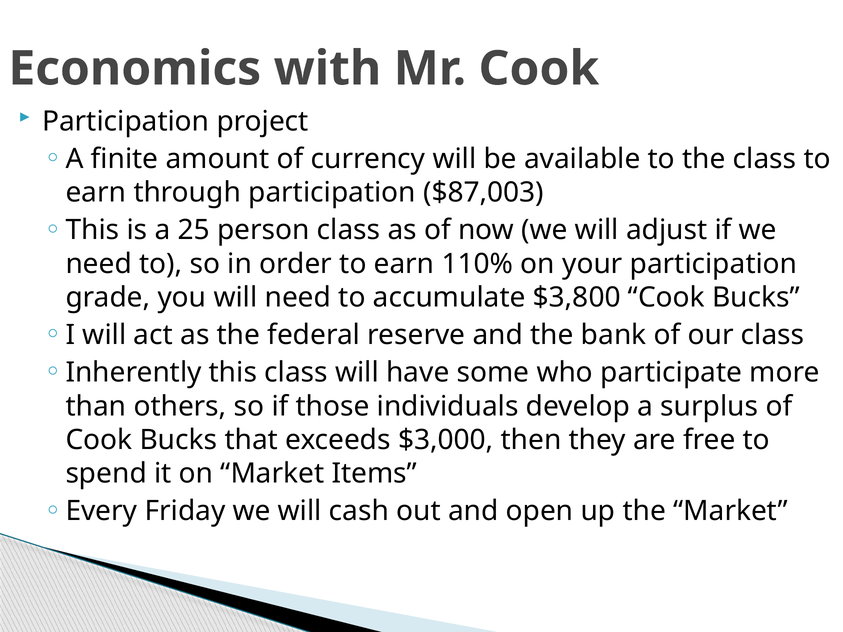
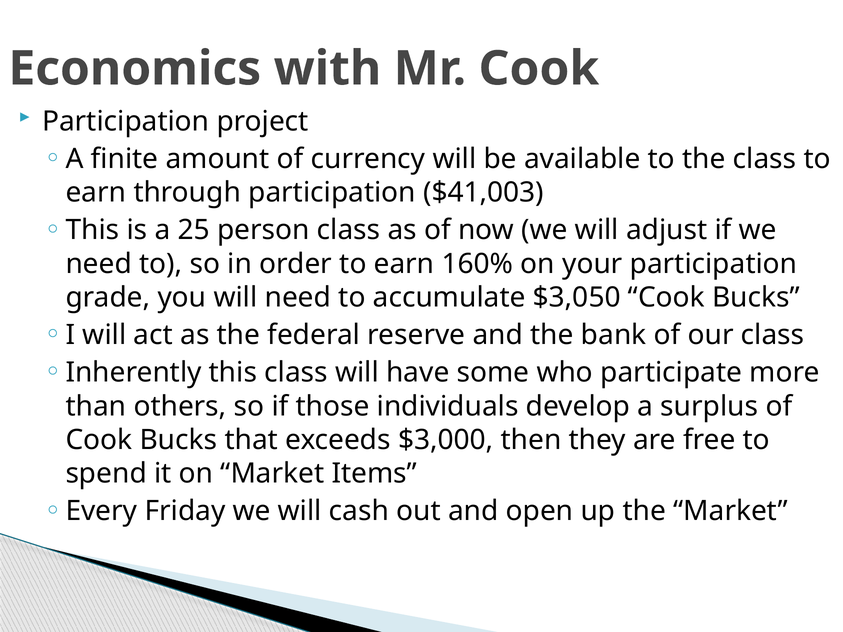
$87,003: $87,003 -> $41,003 (484, 193)
110%: 110% -> 160% (477, 264)
$3,800: $3,800 -> $3,050 (577, 298)
